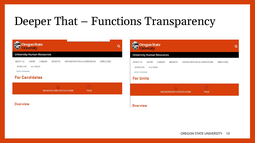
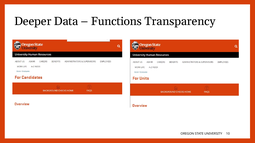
That: That -> Data (66, 21)
